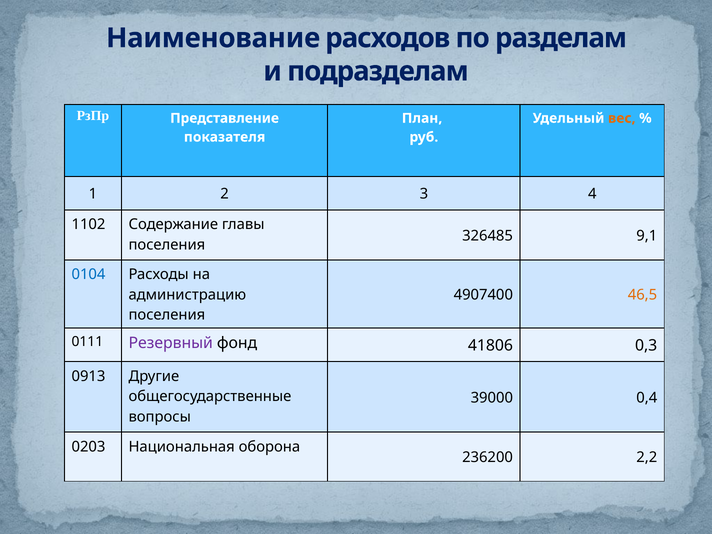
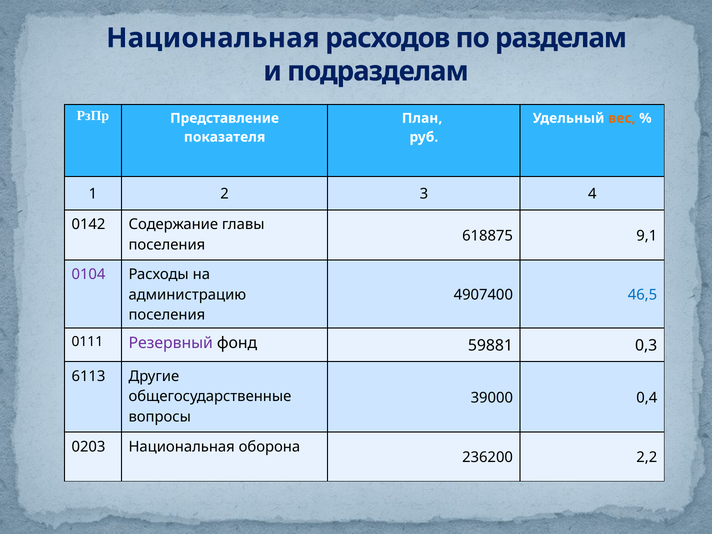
Наименование: Наименование -> Национальная (213, 38)
1102: 1102 -> 0142 (89, 225)
326485: 326485 -> 618875 (488, 236)
0104 colour: blue -> purple (89, 274)
46,5 colour: orange -> blue (642, 295)
41806: 41806 -> 59881 (490, 346)
0913: 0913 -> 6113 (89, 376)
